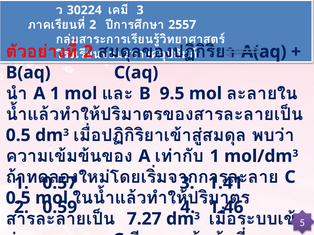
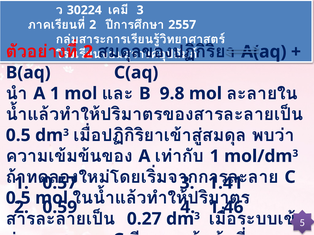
9.5: 9.5 -> 9.8 (172, 94)
7.27: 7.27 -> 0.27 (144, 219)
